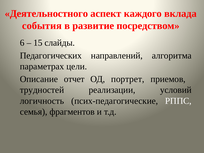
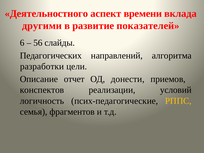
каждого: каждого -> времени (143, 13)
события: события -> другими (42, 26)
посредством: посредством -> показателей (148, 26)
15: 15 -> 56 (38, 43)
параметрах: параметрах -> разработки (42, 66)
портрет: портрет -> донести (128, 79)
трудностей: трудностей -> конспектов (42, 90)
РППС colour: white -> yellow (178, 101)
